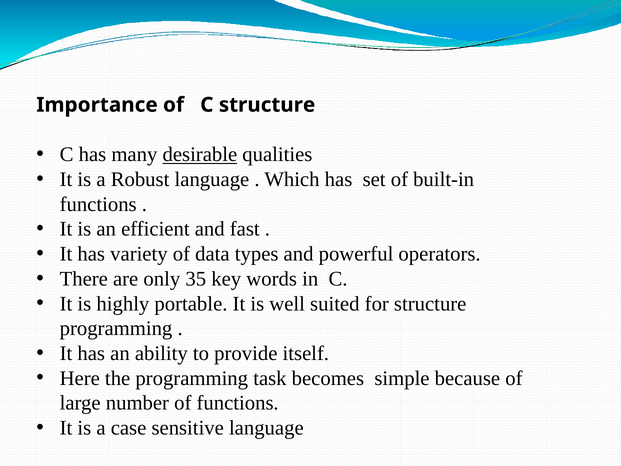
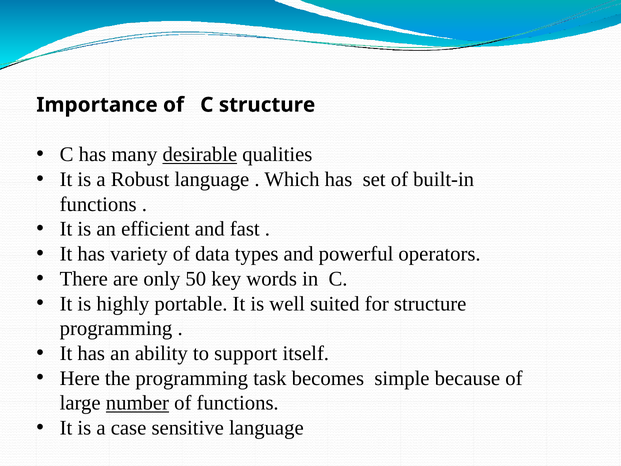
35: 35 -> 50 (196, 279)
provide: provide -> support (246, 353)
number underline: none -> present (137, 403)
